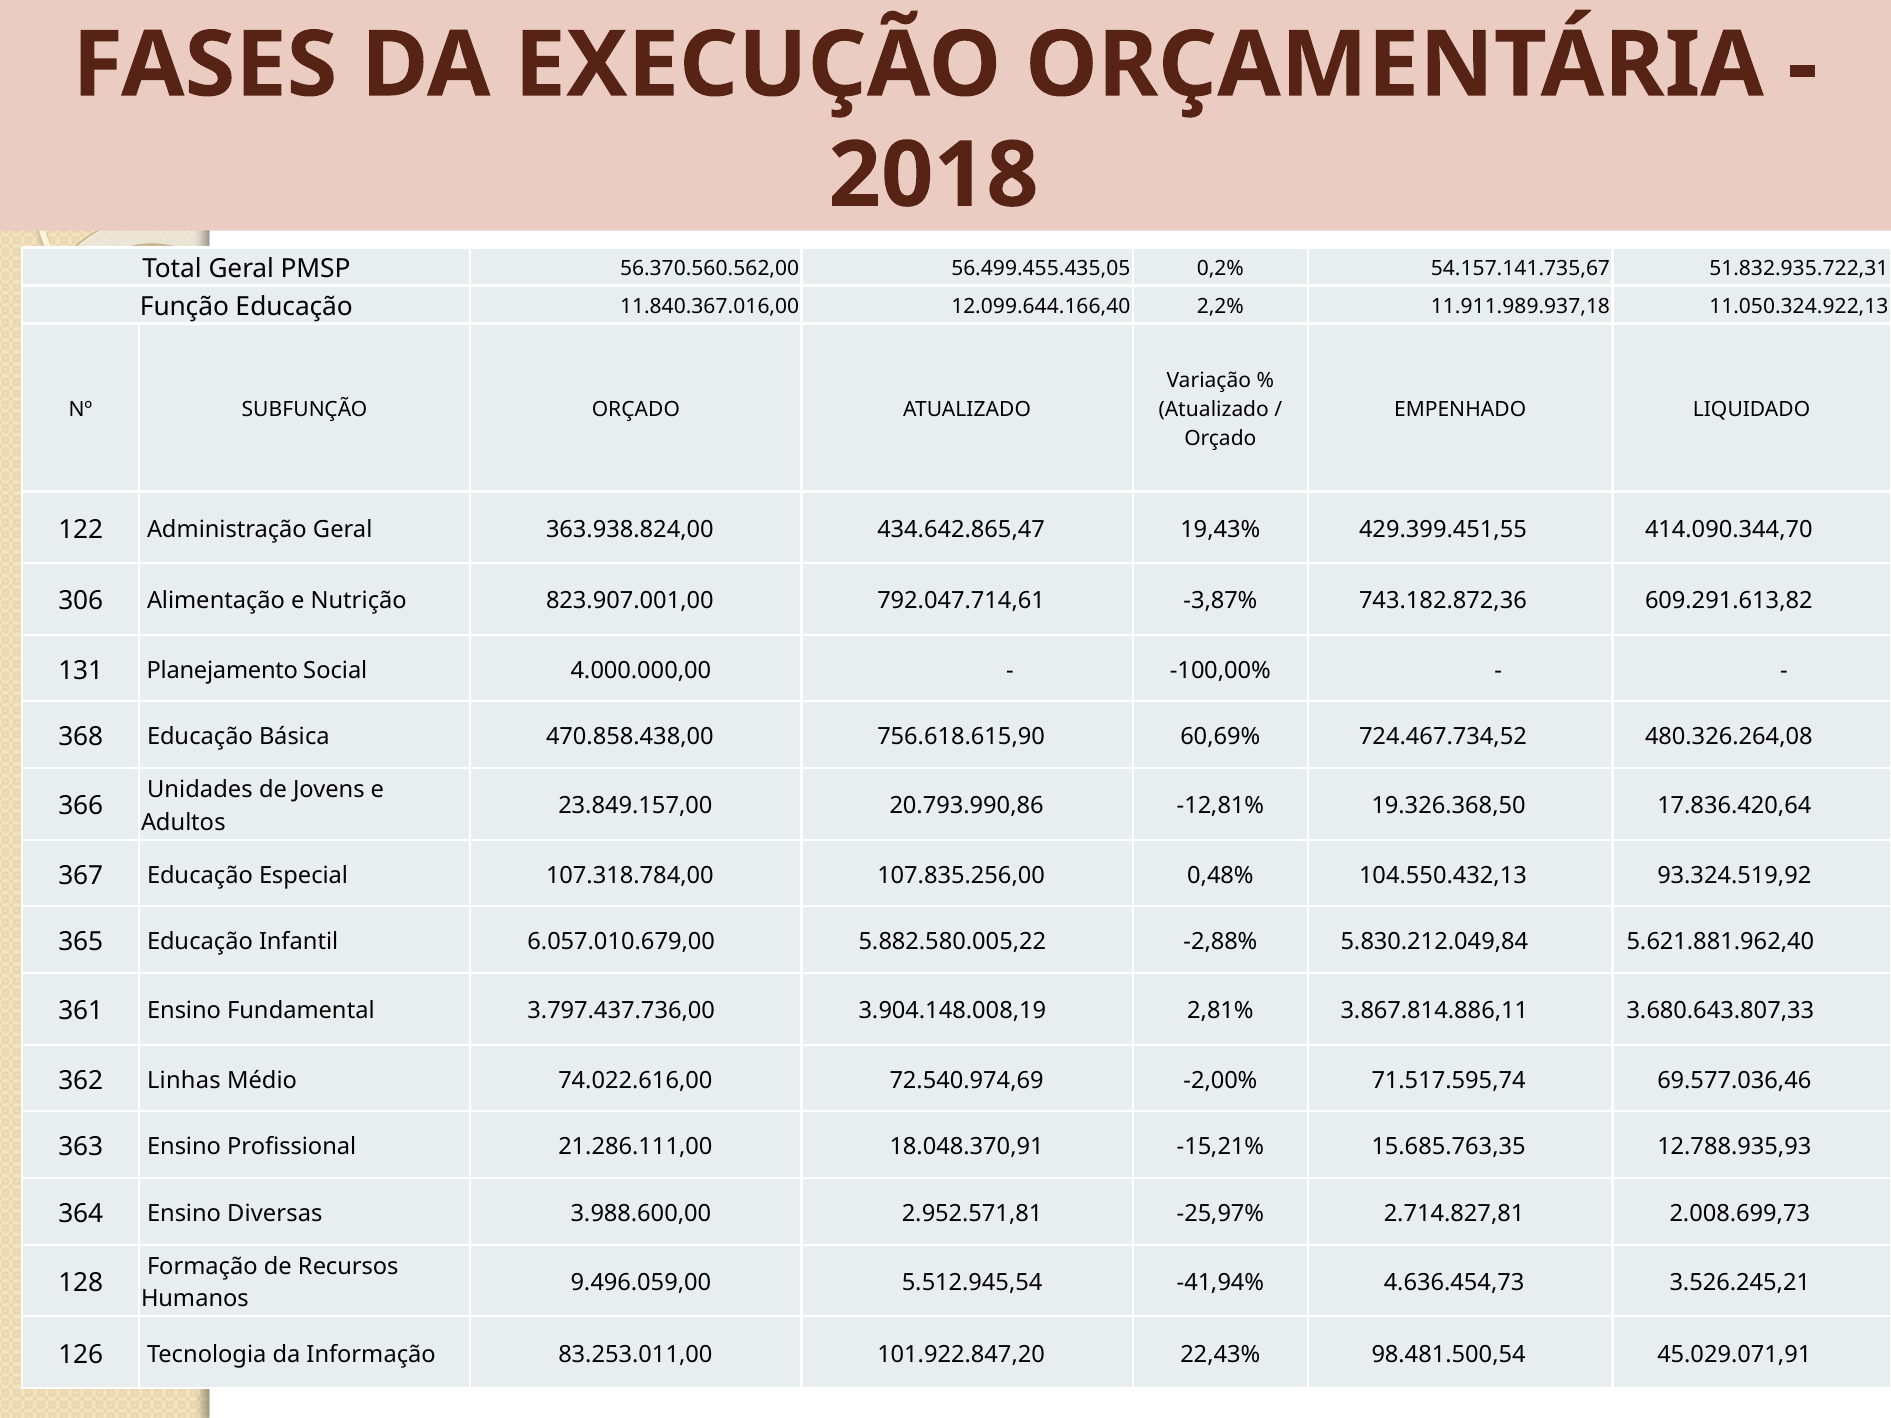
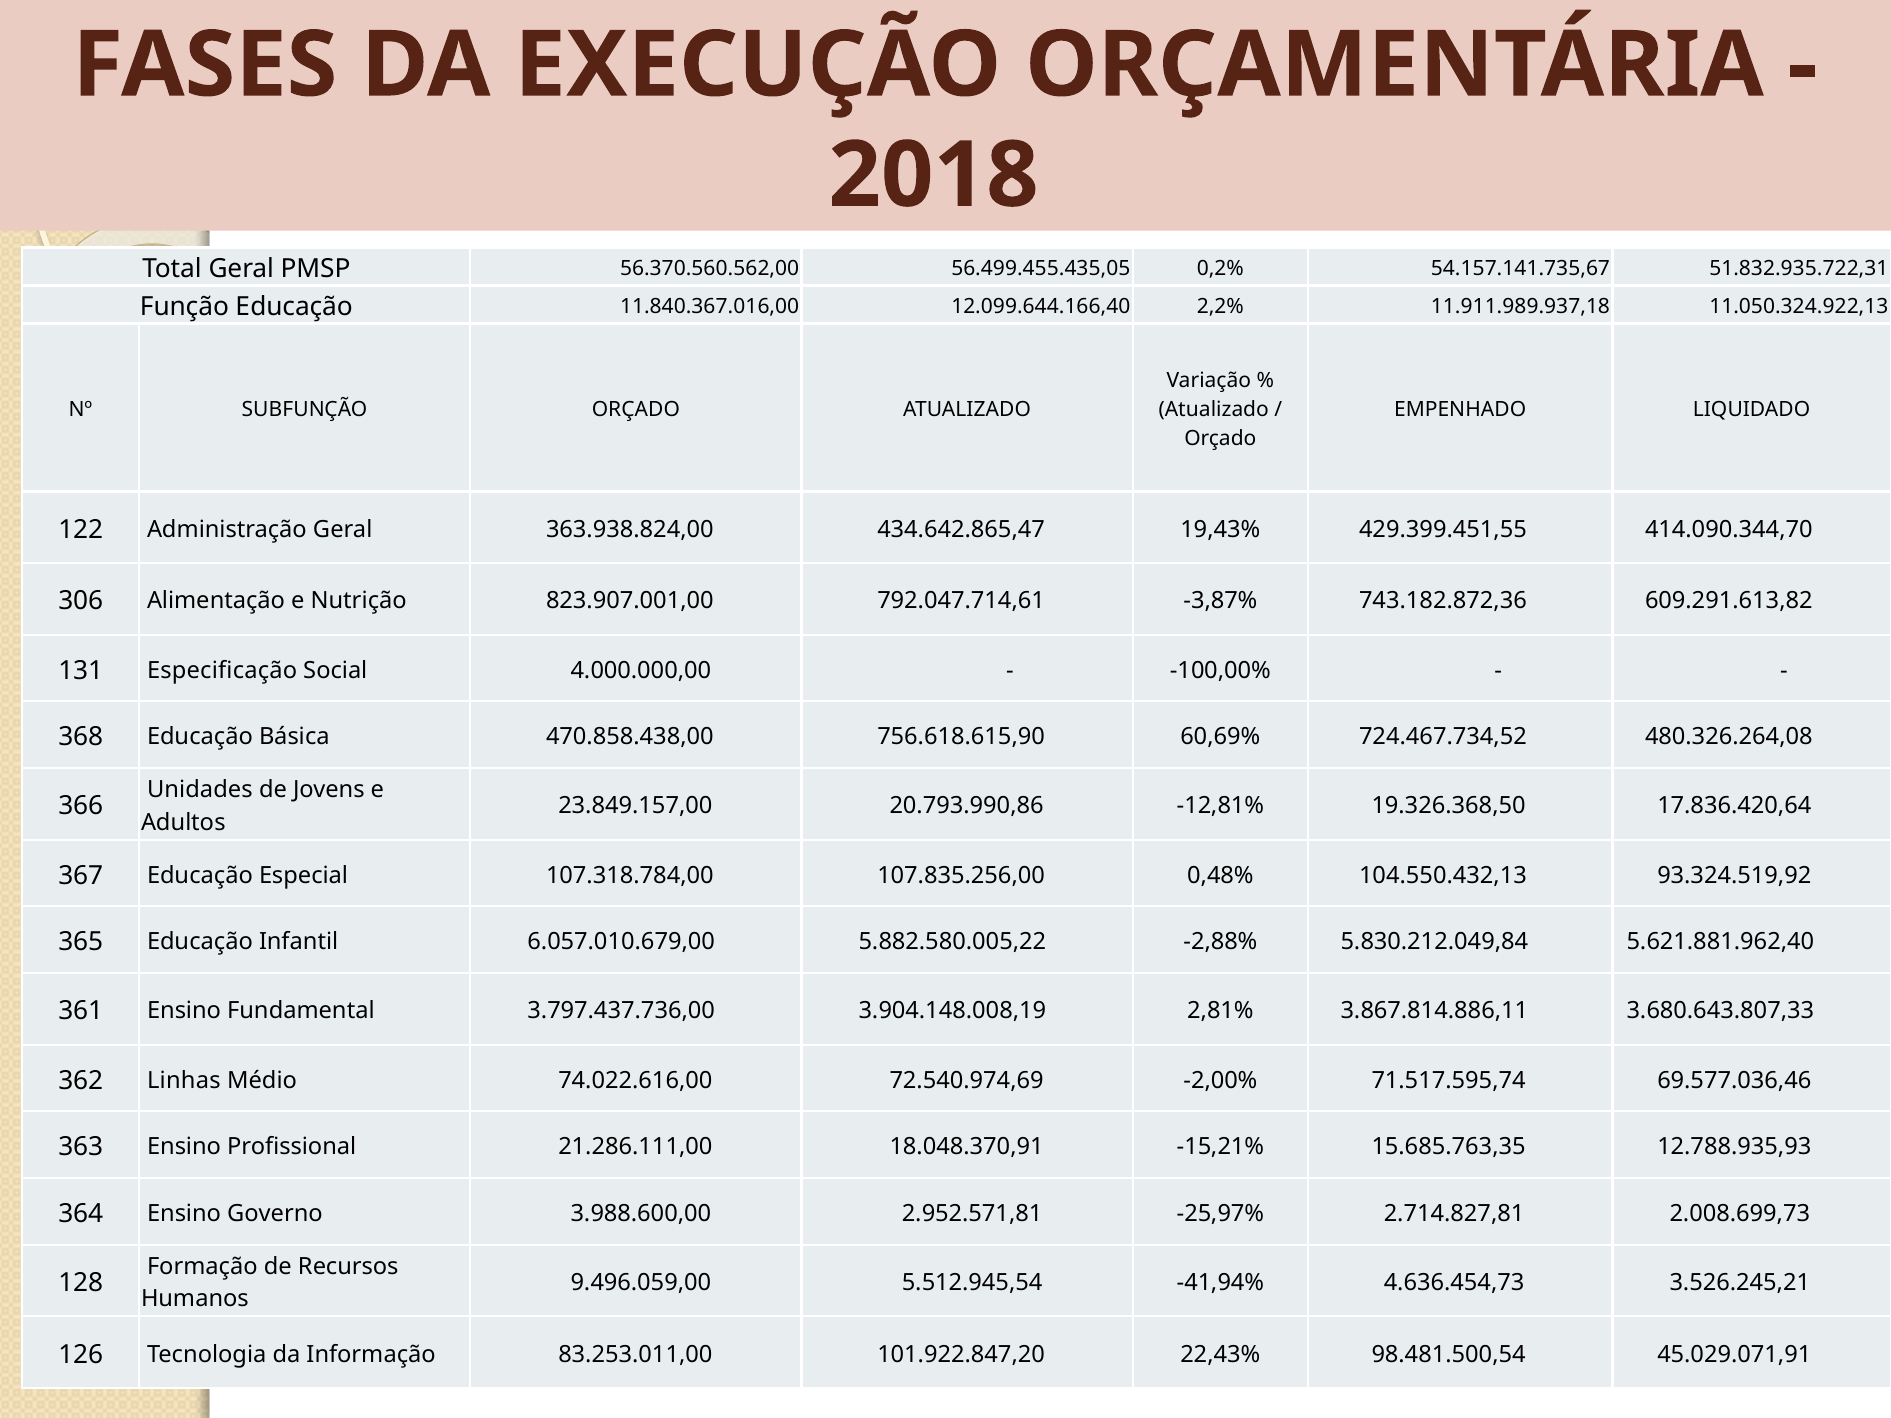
Planejamento: Planejamento -> Especificação (222, 670)
Diversas: Diversas -> Governo (275, 1214)
